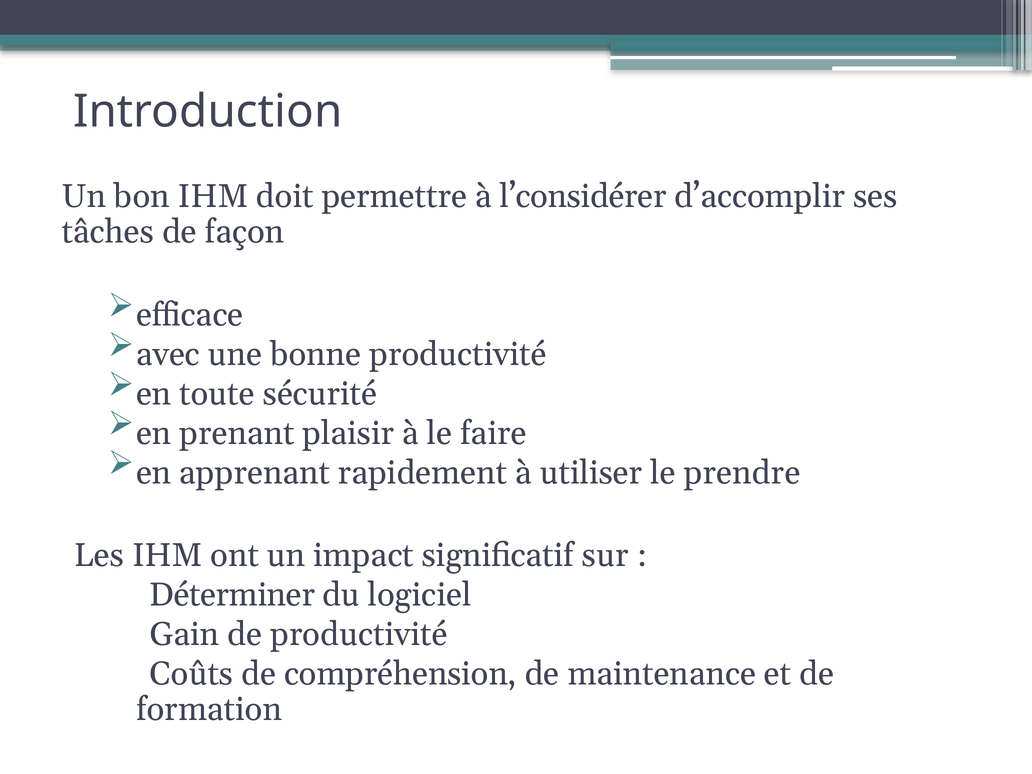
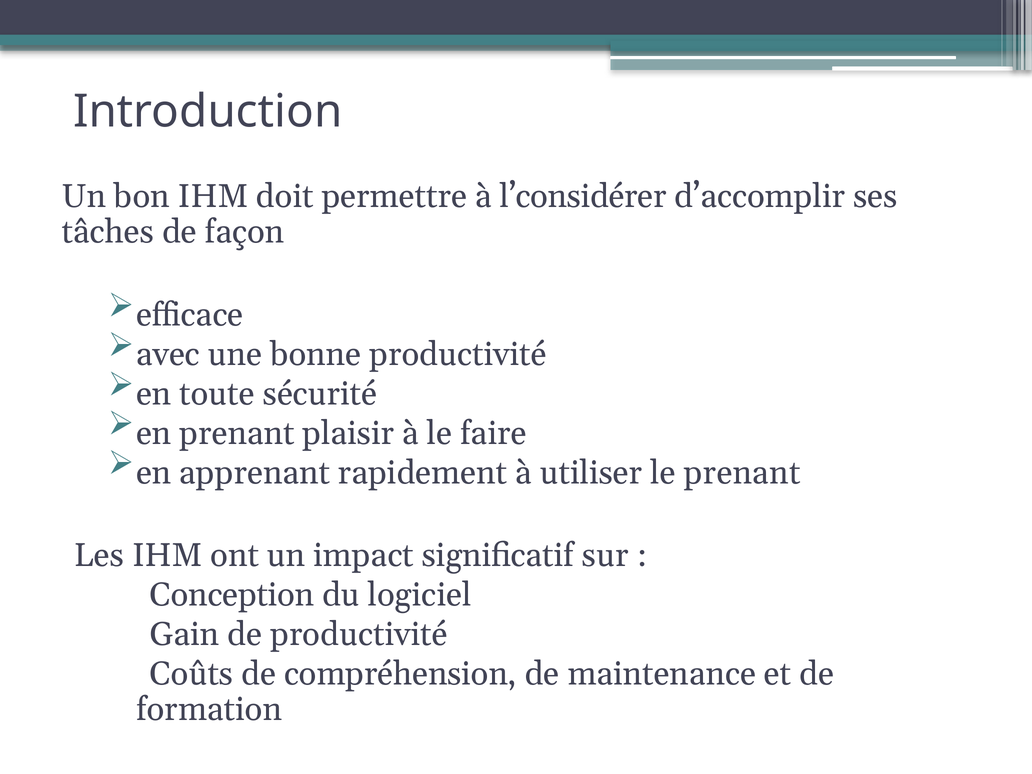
le prendre: prendre -> prenant (742, 473)
Déterminer: Déterminer -> Conception (232, 595)
